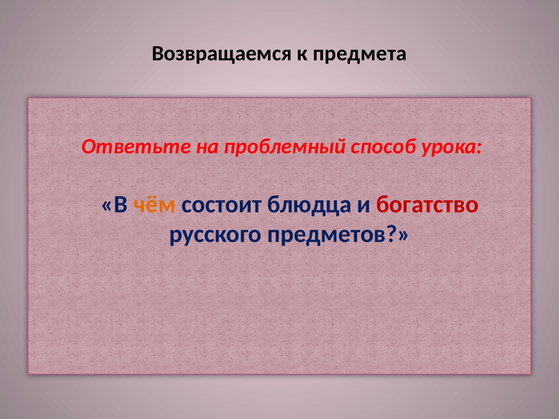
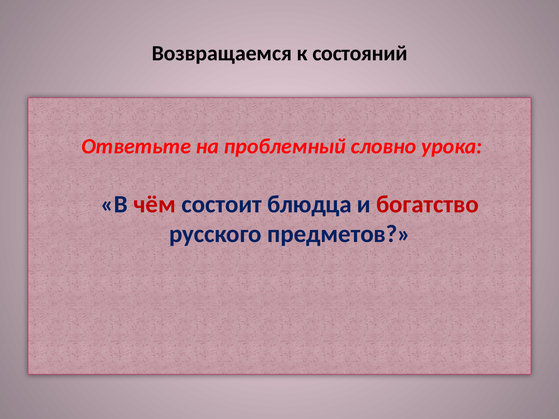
предмета: предмета -> состояний (360, 53)
способ: способ -> словно (384, 146)
чём colour: orange -> red (155, 204)
